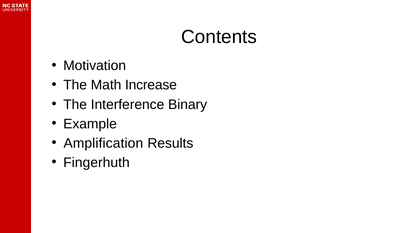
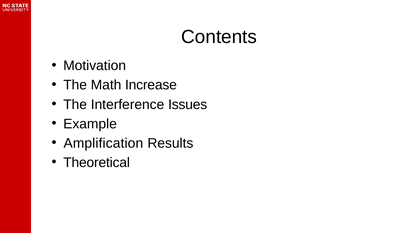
Binary: Binary -> Issues (188, 104)
Fingerhuth: Fingerhuth -> Theoretical (97, 162)
